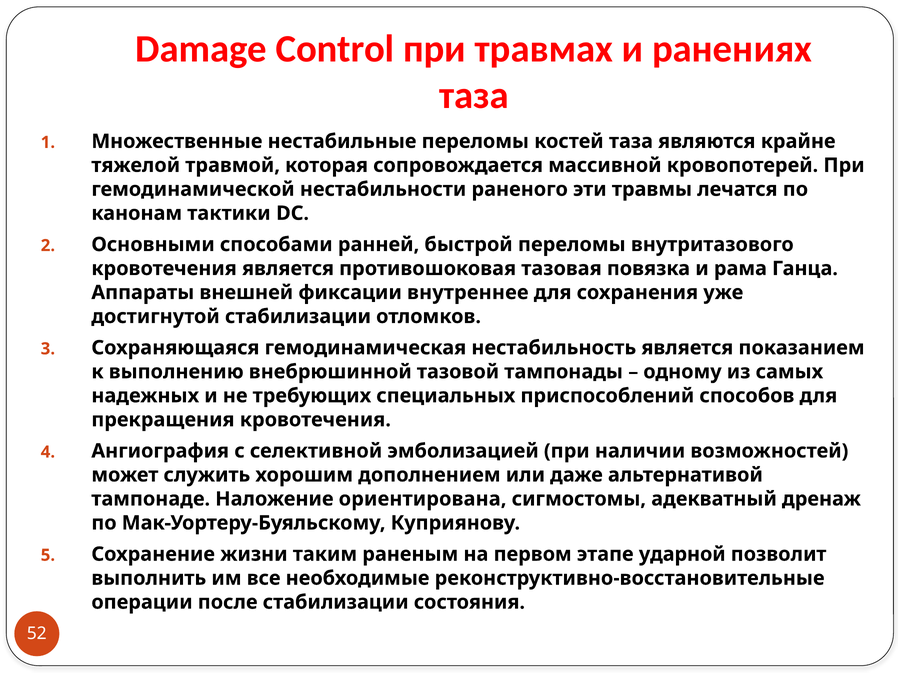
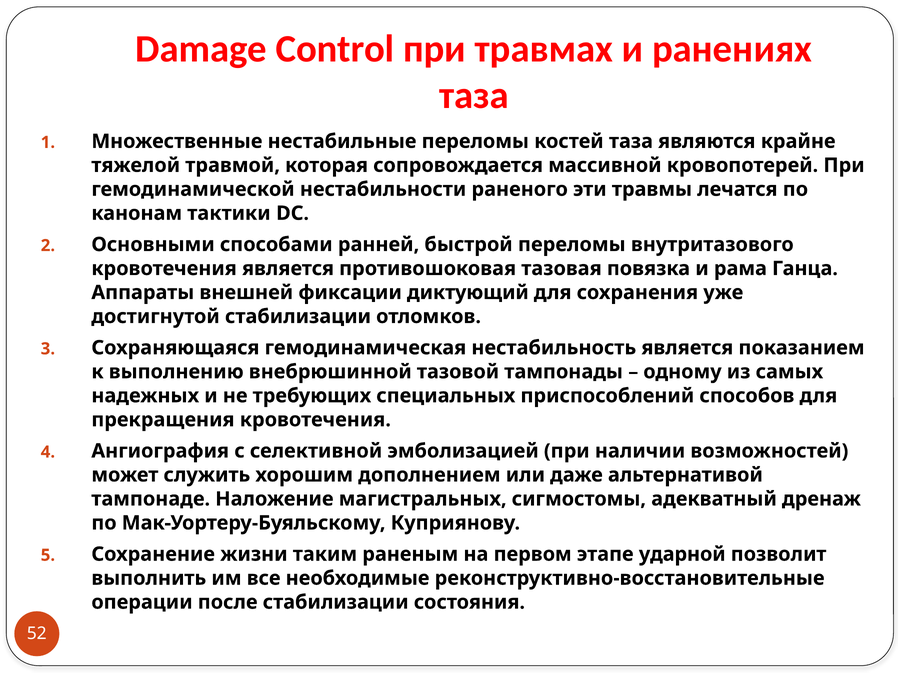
внутреннее: внутреннее -> диктующий (468, 292)
ориентирована: ориентирована -> магистральных (423, 499)
